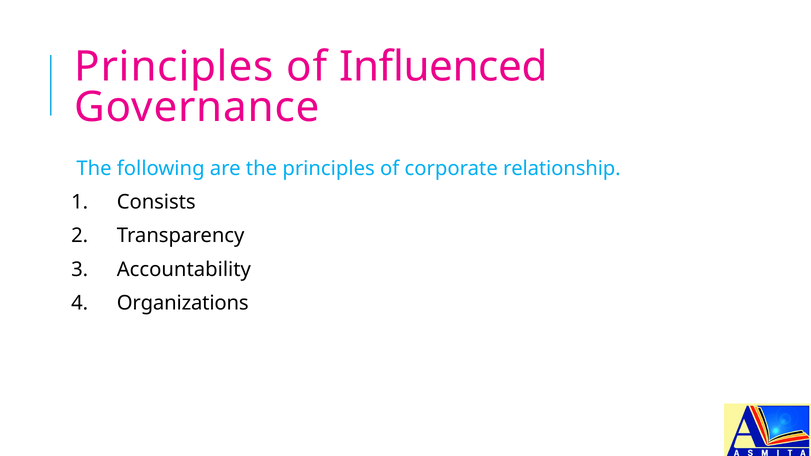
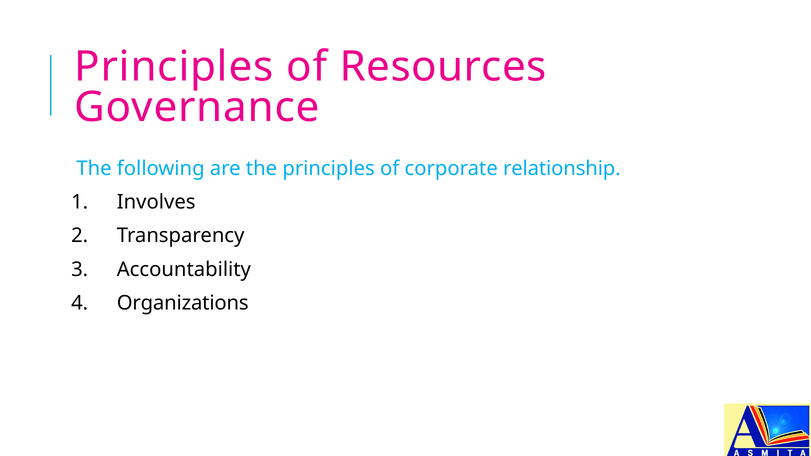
Influenced: Influenced -> Resources (443, 67)
Consists: Consists -> Involves (156, 202)
